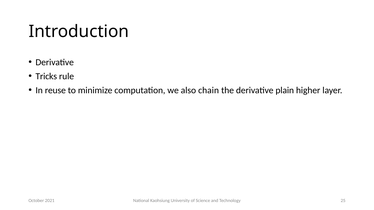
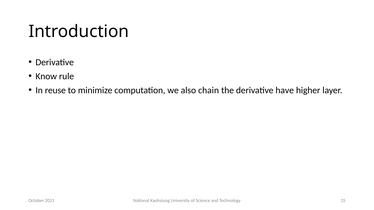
Tricks: Tricks -> Know (46, 76)
plain: plain -> have (285, 90)
